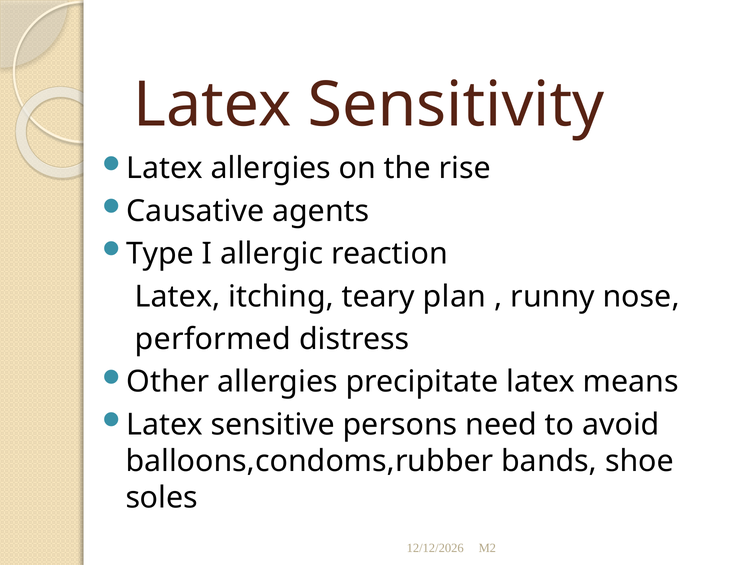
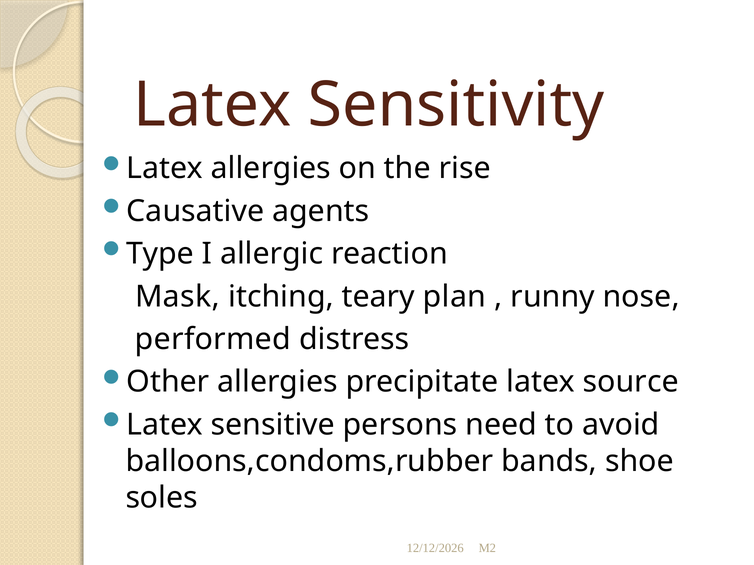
Latex: Latex -> Mask (177, 297)
means: means -> source (631, 382)
